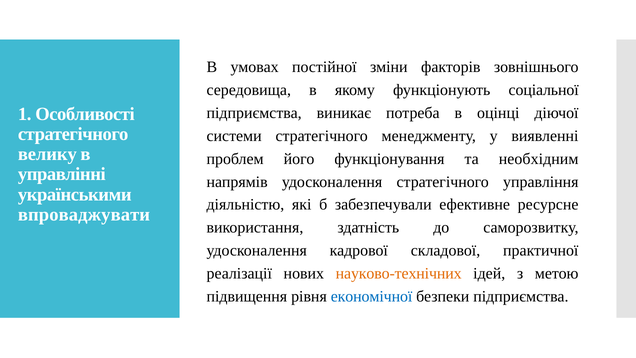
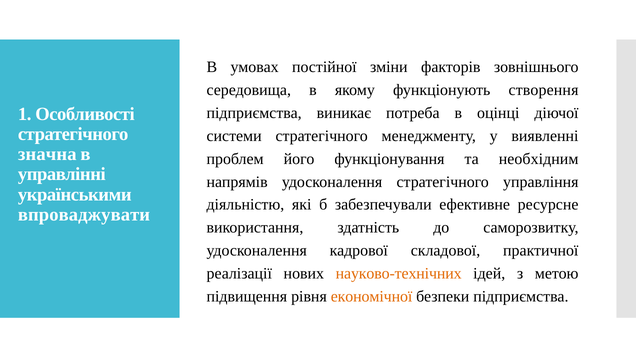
соціальної: соціальної -> створення (544, 90)
велику: велику -> значна (47, 154)
економічної colour: blue -> orange (372, 296)
